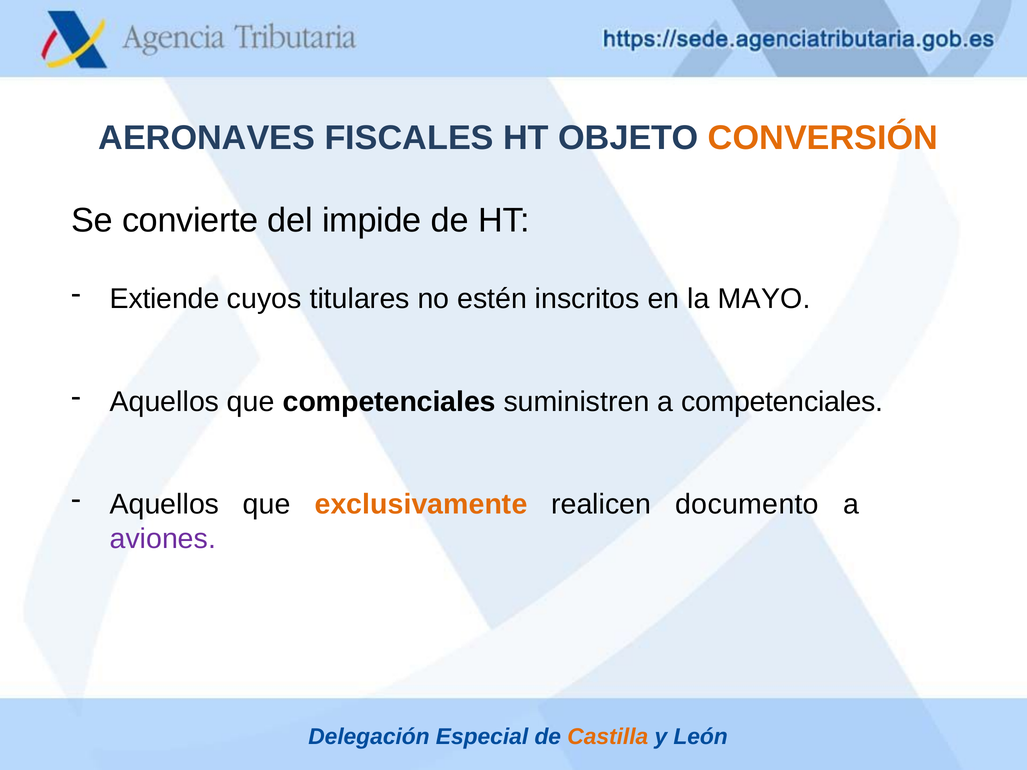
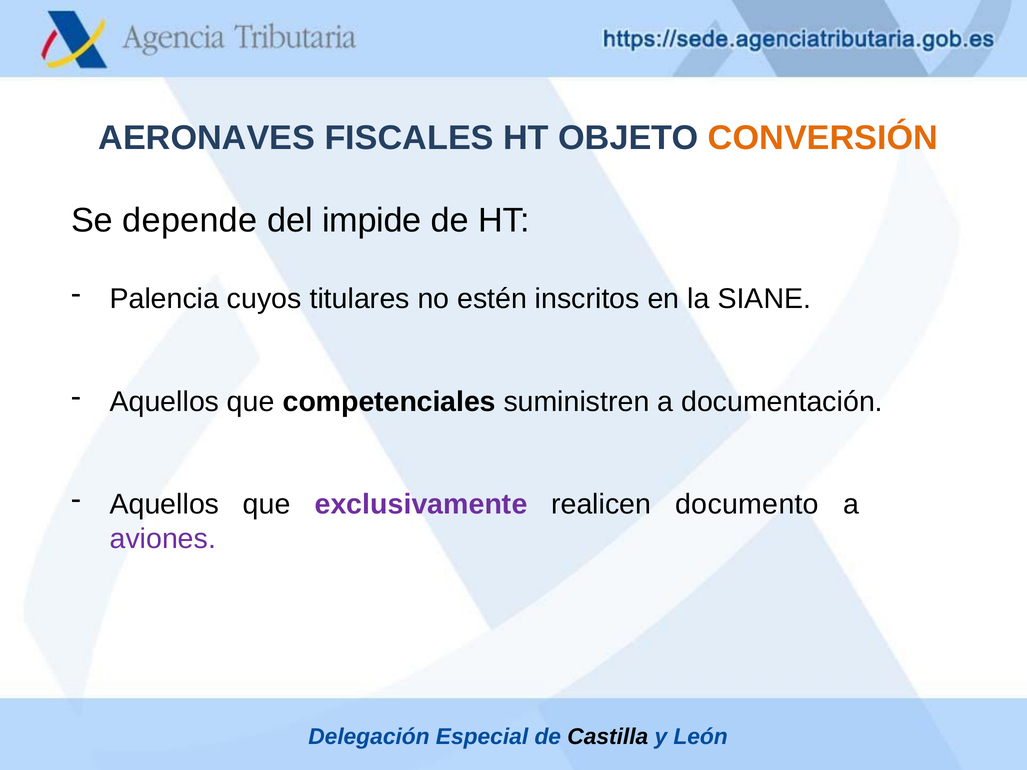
convierte: convierte -> depende (190, 221)
Extiende: Extiende -> Palencia (164, 299)
MAYO: MAYO -> SIANE (764, 299)
a competenciales: competenciales -> documentación (782, 402)
exclusivamente colour: orange -> purple (421, 505)
Castilla colour: orange -> black (608, 737)
